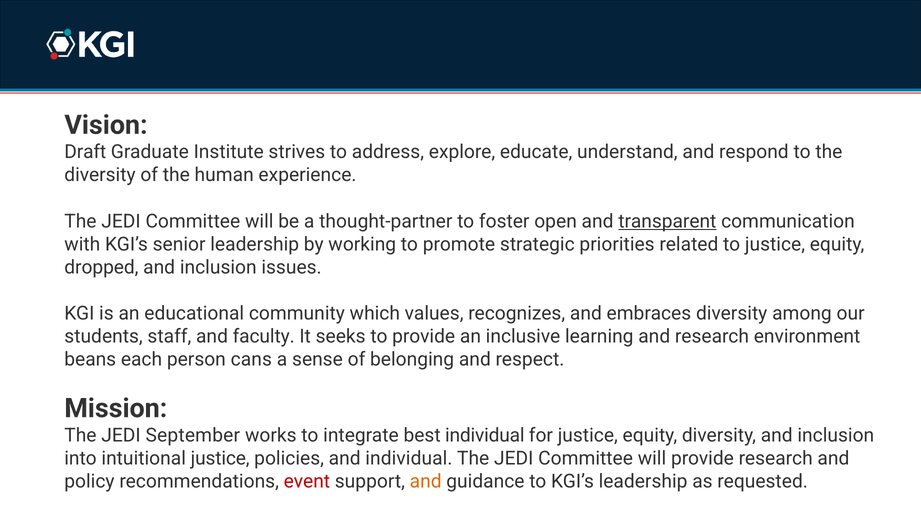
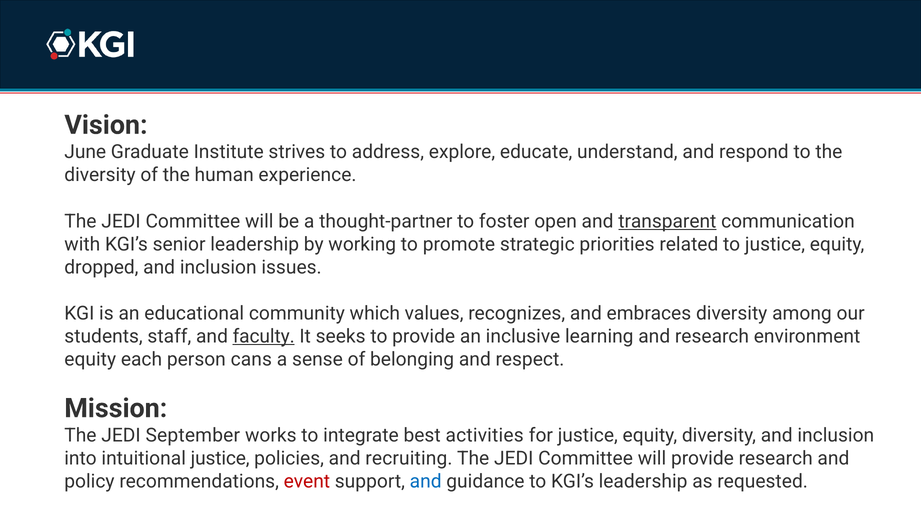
Draft: Draft -> June (85, 152)
faculty underline: none -> present (264, 336)
beans: beans -> equity (90, 359)
best individual: individual -> activities (485, 435)
and individual: individual -> recruiting (409, 458)
and colour: orange -> blue (426, 482)
